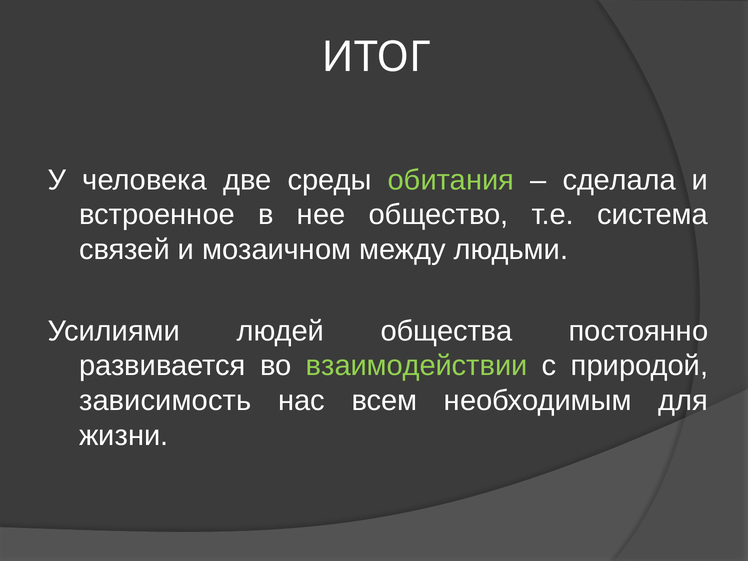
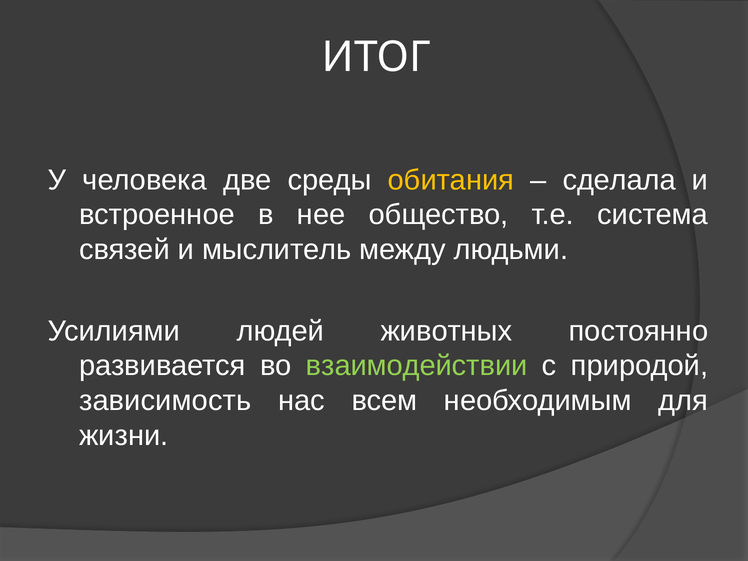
обитания colour: light green -> yellow (451, 180)
мозаичном: мозаичном -> мыслитель (277, 250)
общества: общества -> животных (446, 331)
